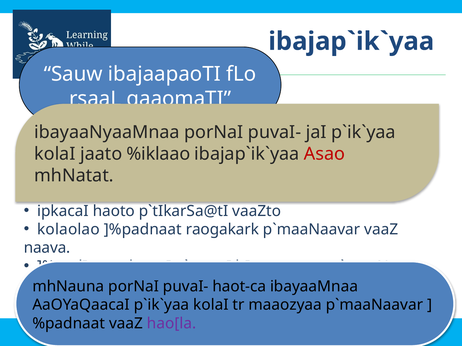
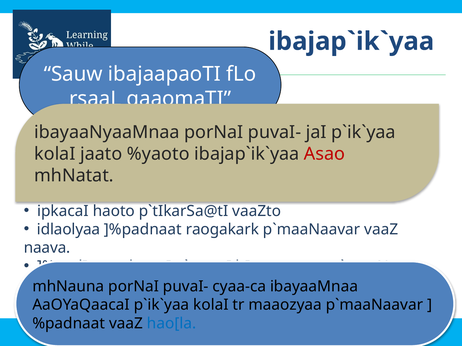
%iklaao: %iklaao -> %yaoto (158, 154)
kolaolao: kolaolao -> idlaolyaa (69, 230)
haot-ca: haot-ca -> cyaa-ca (239, 287)
hao[la colour: purple -> blue (172, 324)
